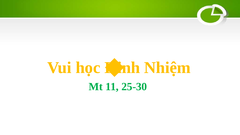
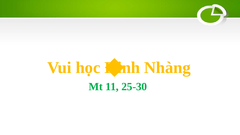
Nhiệm: Nhiệm -> Nhàng (167, 68)
